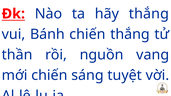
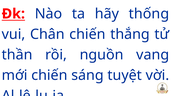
hãy thắng: thắng -> thống (149, 14)
Bánh: Bánh -> Chân (47, 34)
